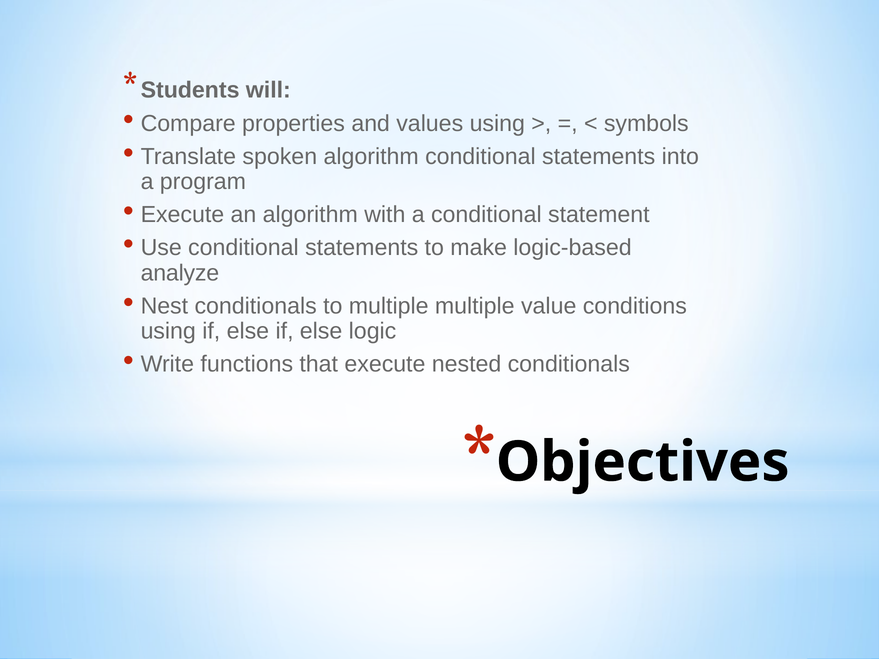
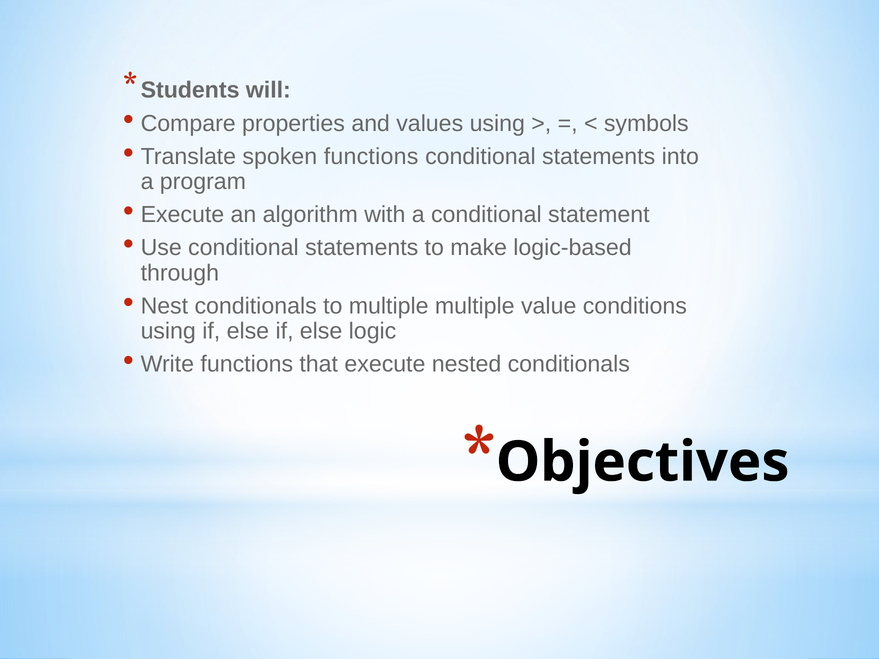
spoken algorithm: algorithm -> functions (371, 157)
analyze: analyze -> through (180, 273)
